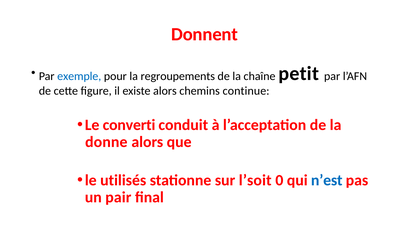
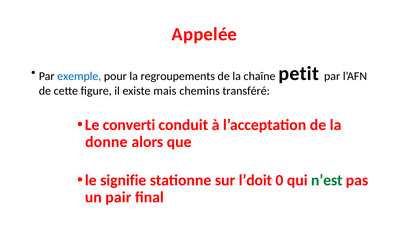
Donnent: Donnent -> Appelée (204, 34)
existe alors: alors -> mais (165, 91)
continue: continue -> transféré (246, 91)
utilisés: utilisés -> signifie (123, 180)
l’soit: l’soit -> l’doit (255, 180)
n’est colour: blue -> green (327, 180)
